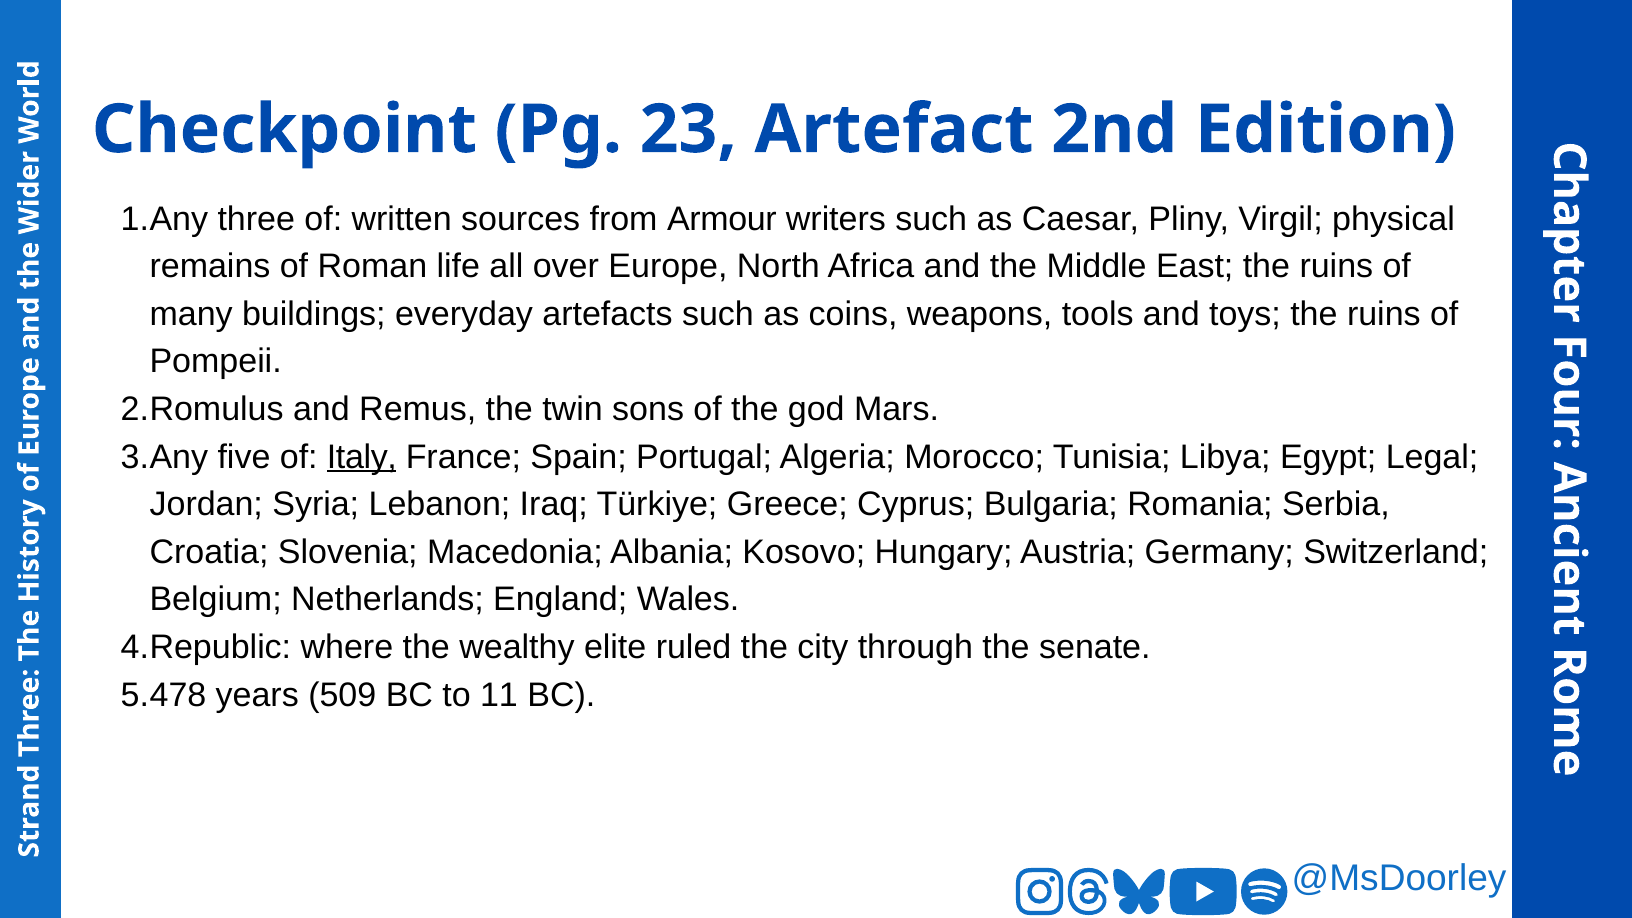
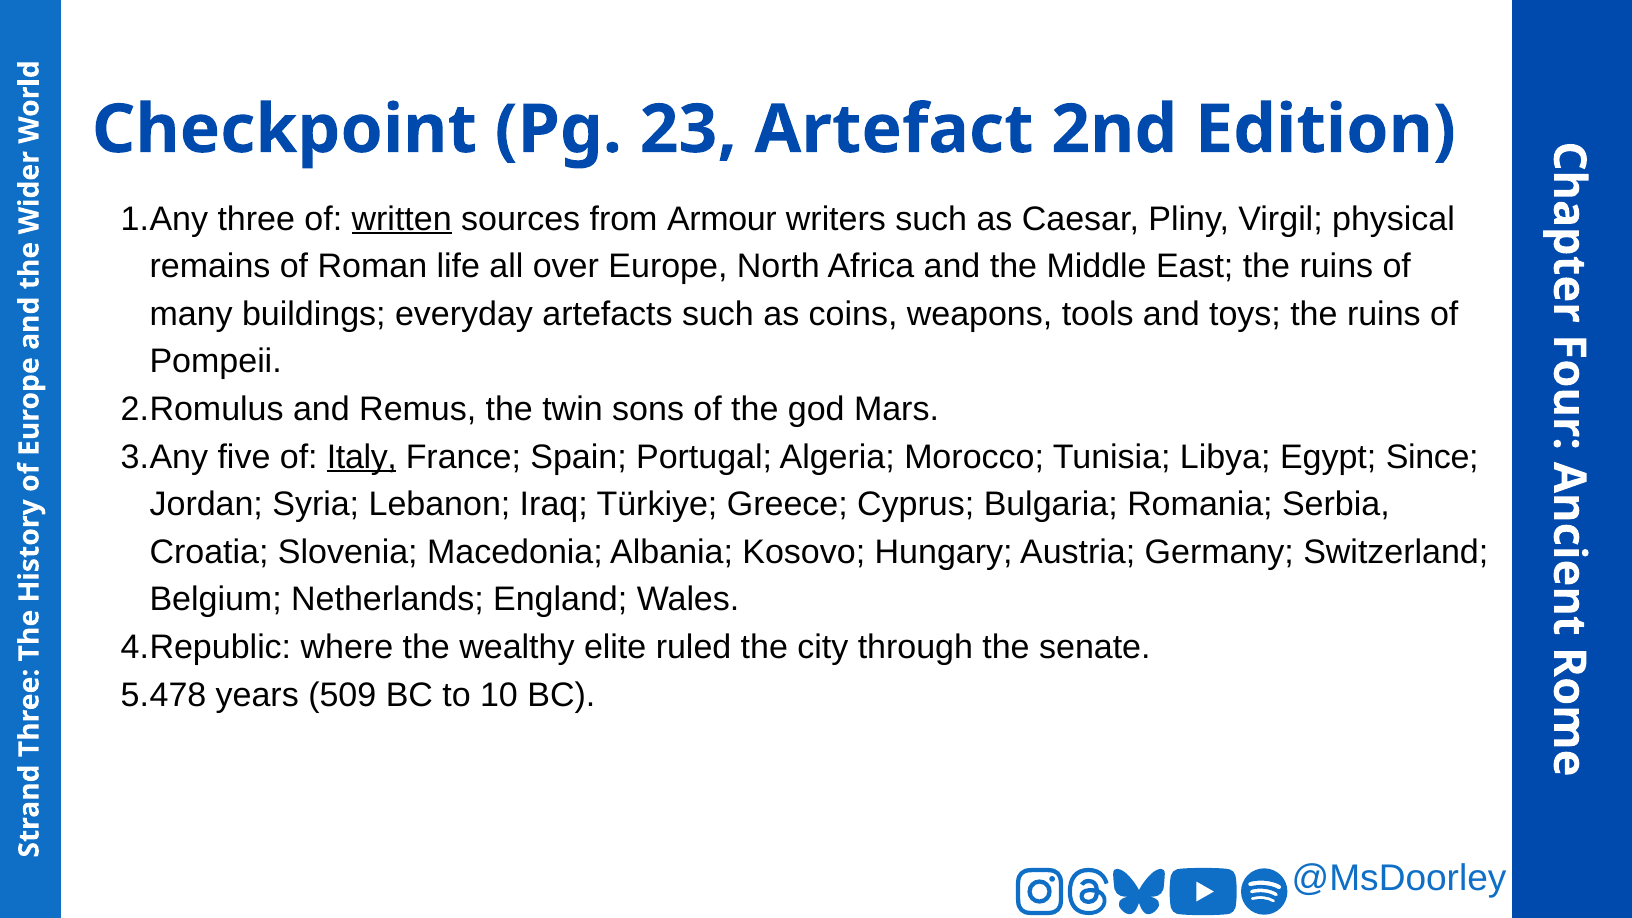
written underline: none -> present (402, 219)
Legal: Legal -> Since (1432, 457)
11: 11 -> 10 (499, 695)
